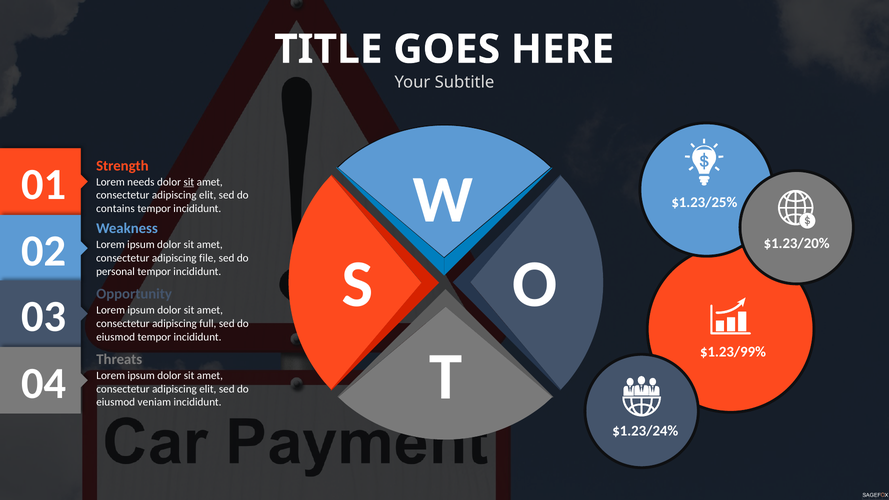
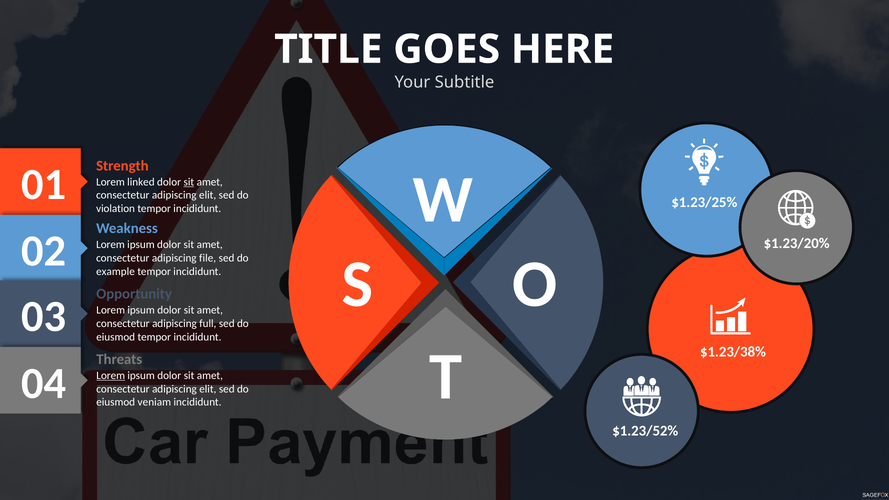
needs: needs -> linked (141, 182)
contains: contains -> violation (116, 209)
personal: personal -> example (115, 271)
$1.23/99%: $1.23/99% -> $1.23/38% (733, 352)
Lorem underline: none -> present (111, 376)
$1.23/24%: $1.23/24% -> $1.23/52% (645, 431)
